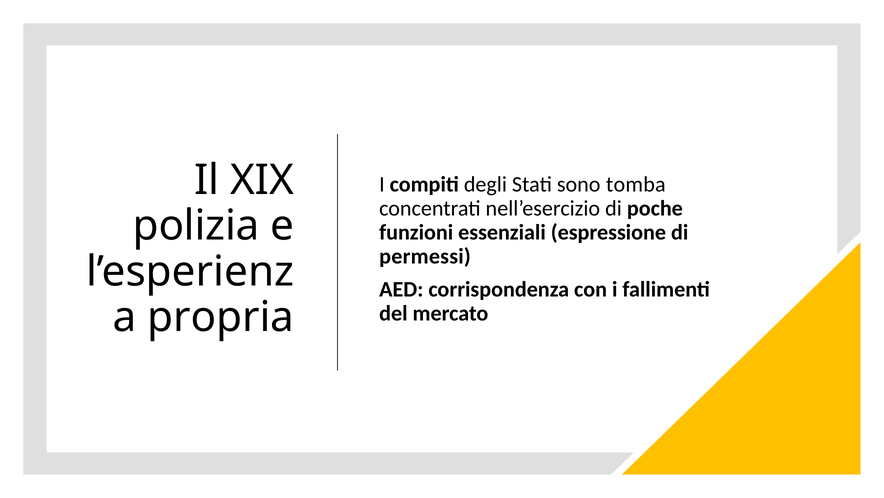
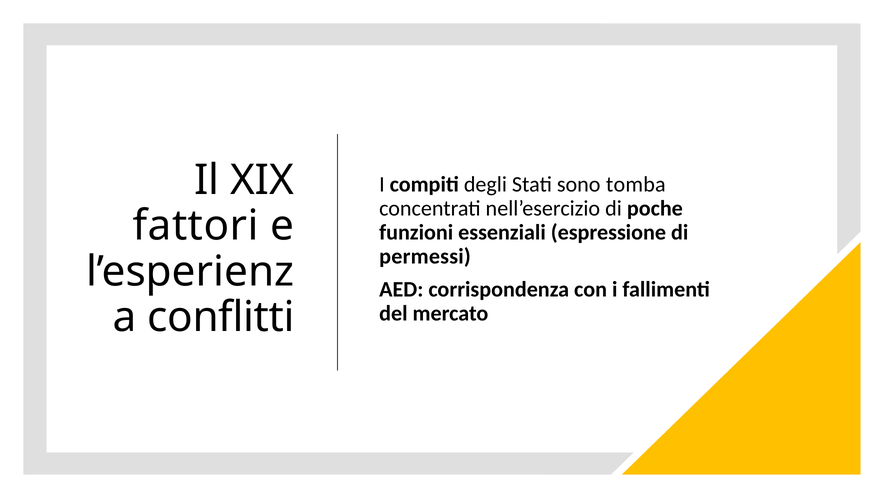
polizia: polizia -> fattori (196, 225)
propria: propria -> conflitti (221, 317)
